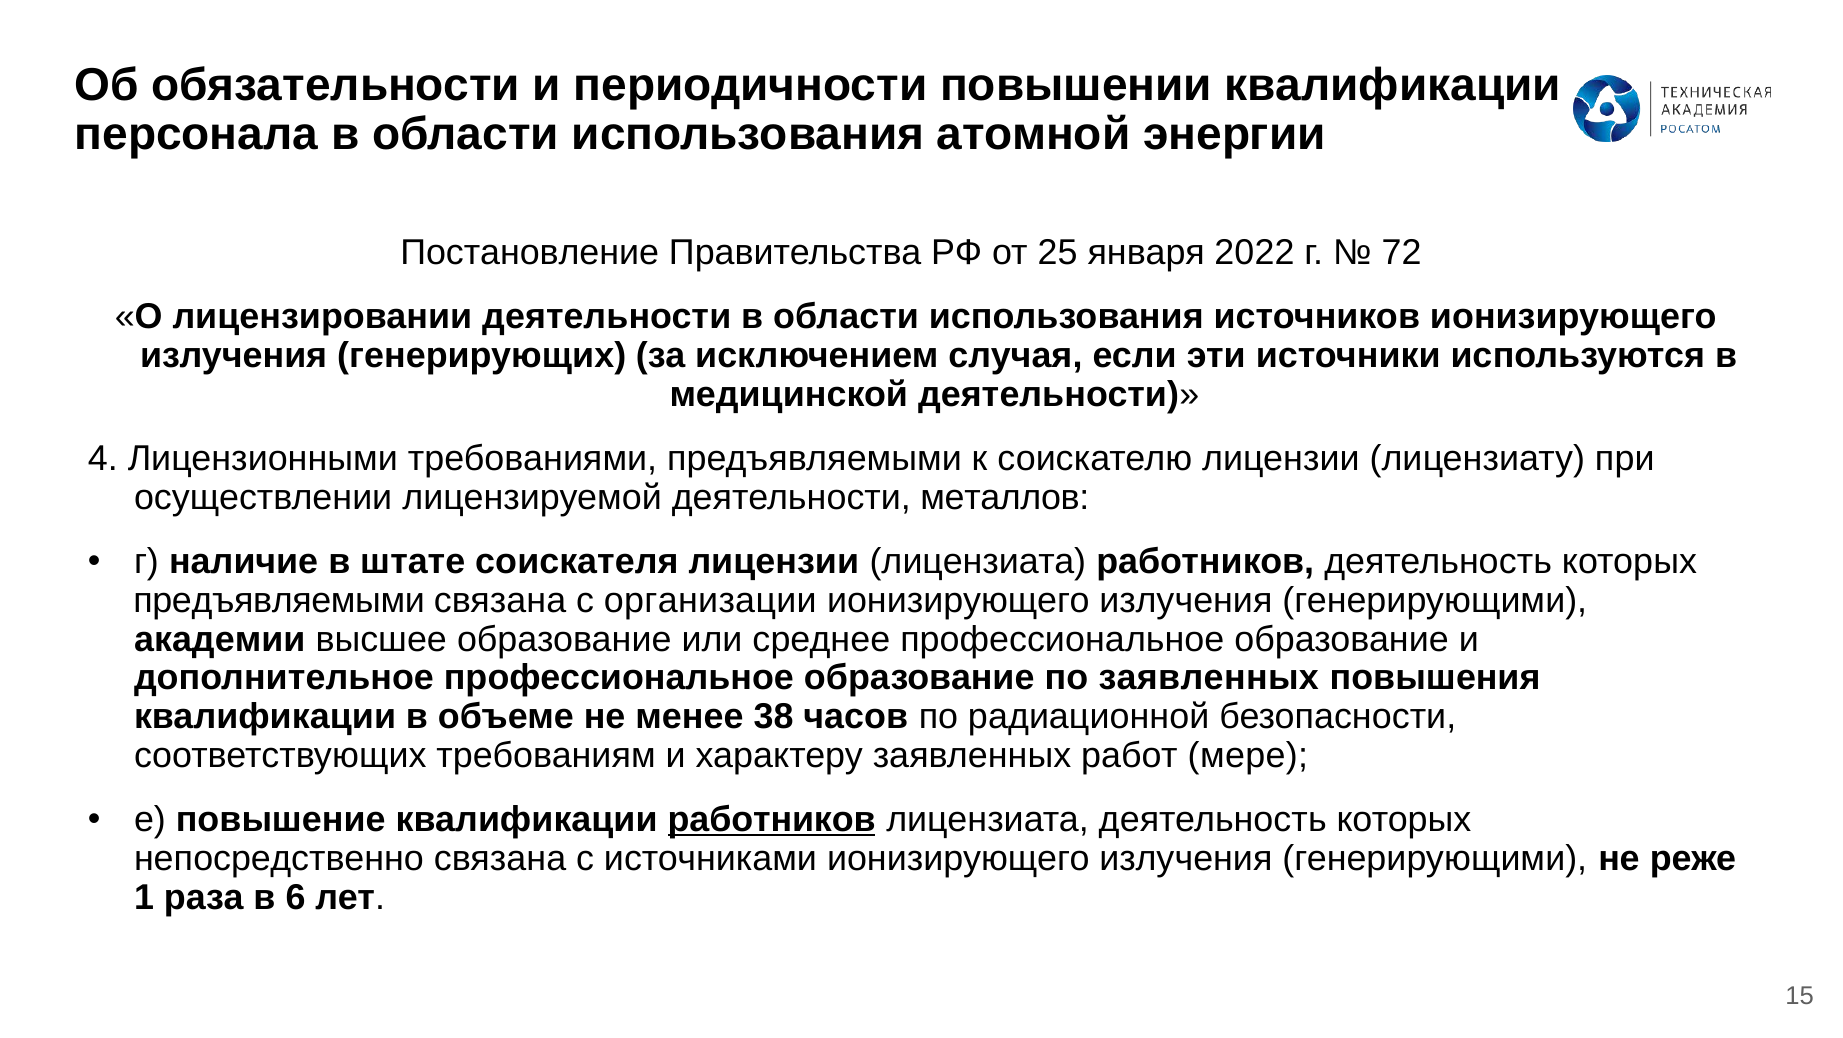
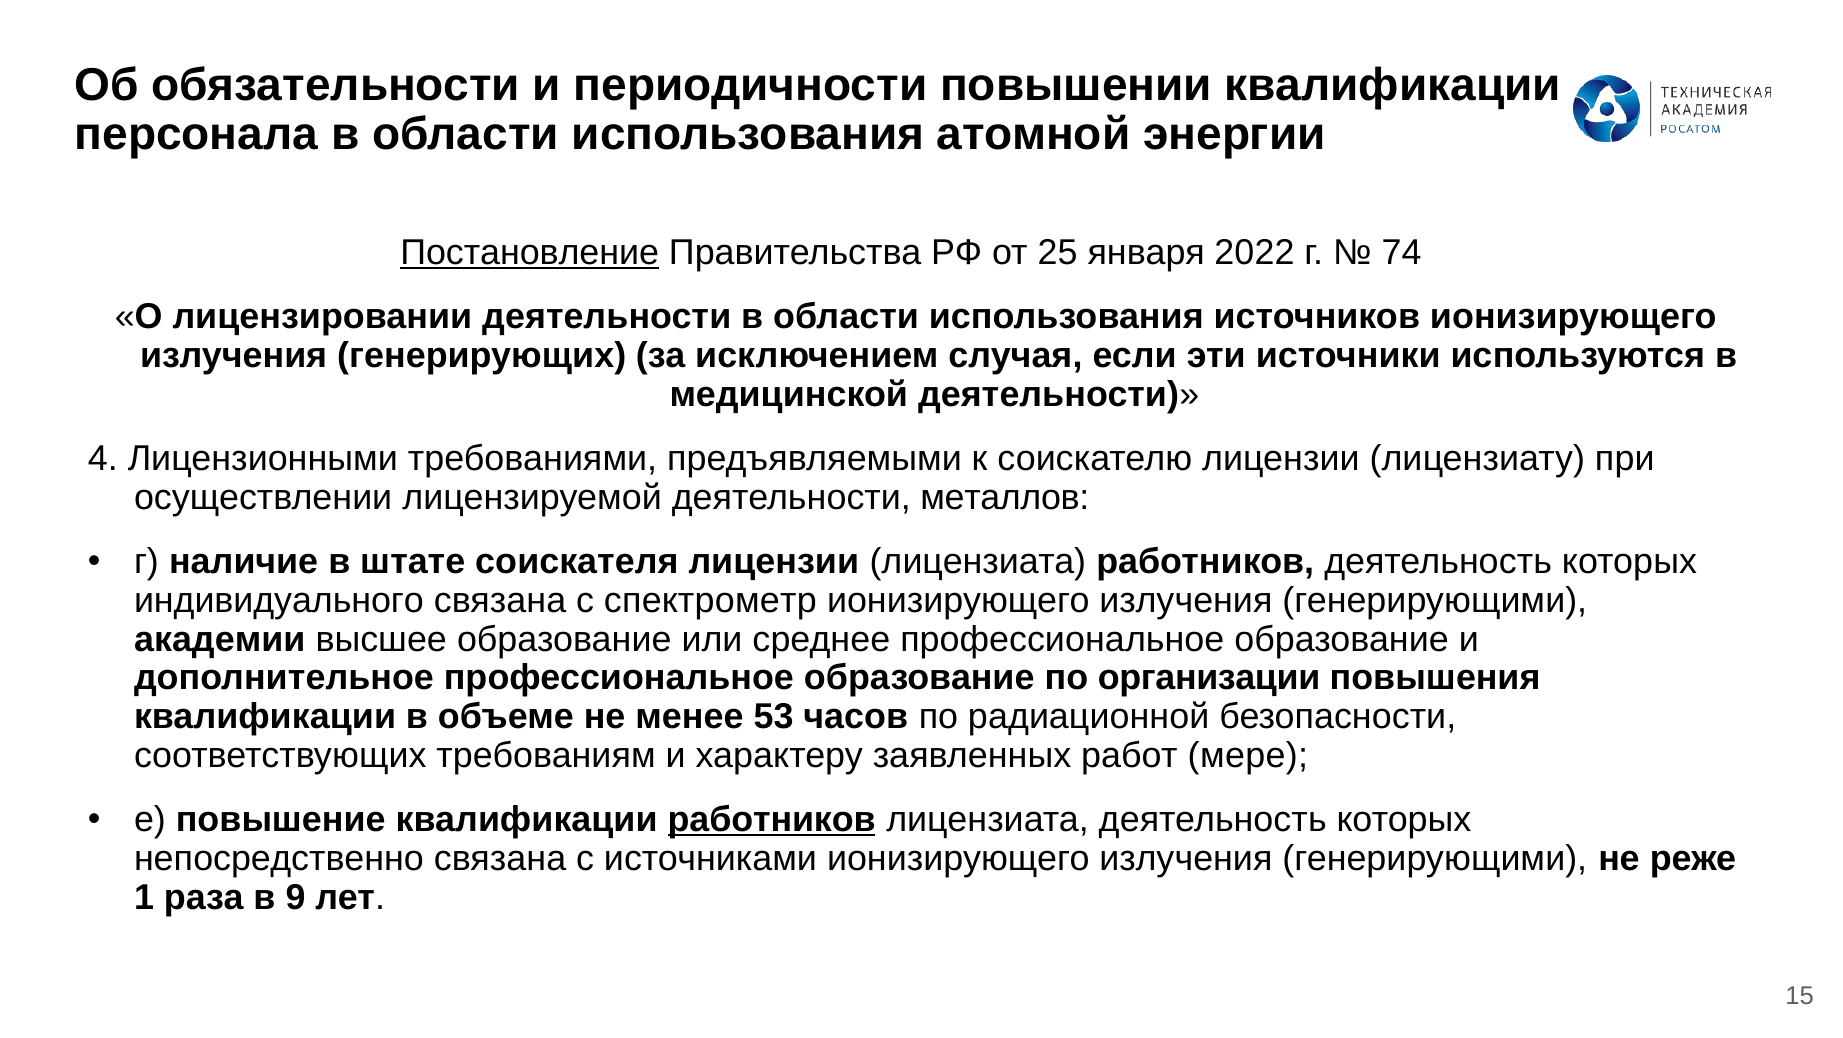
Постановление underline: none -> present (530, 252)
72: 72 -> 74 (1402, 252)
предъявляемыми: предъявляемыми -> индивидуального (279, 600)
организации: организации -> спектрометр (710, 600)
по заявленных: заявленных -> организации (1209, 678)
38: 38 -> 53 (774, 717)
6: 6 -> 9 (296, 897)
